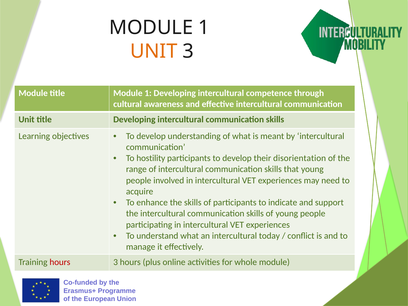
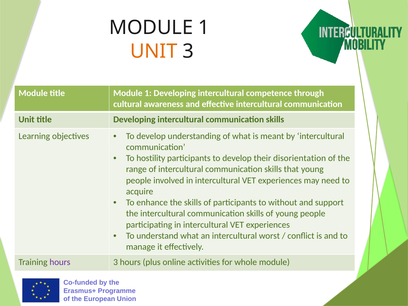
indicate: indicate -> without (283, 203)
today: today -> worst (269, 236)
hours colour: red -> purple (60, 262)
